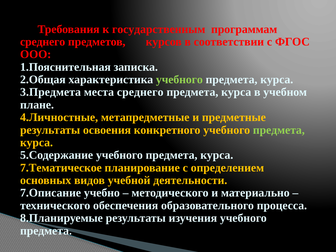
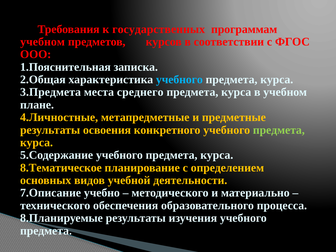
государственным: государственным -> государственных (159, 29)
среднего: среднего -> учебном (43, 42)
учебного colour: light green -> light blue (179, 80)
7.Тематическое: 7.Тематическое -> 8.Тематическое (61, 168)
